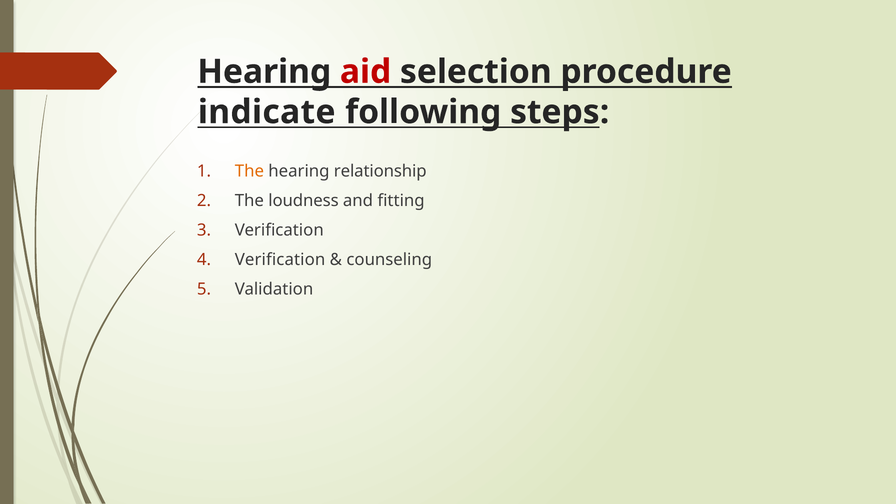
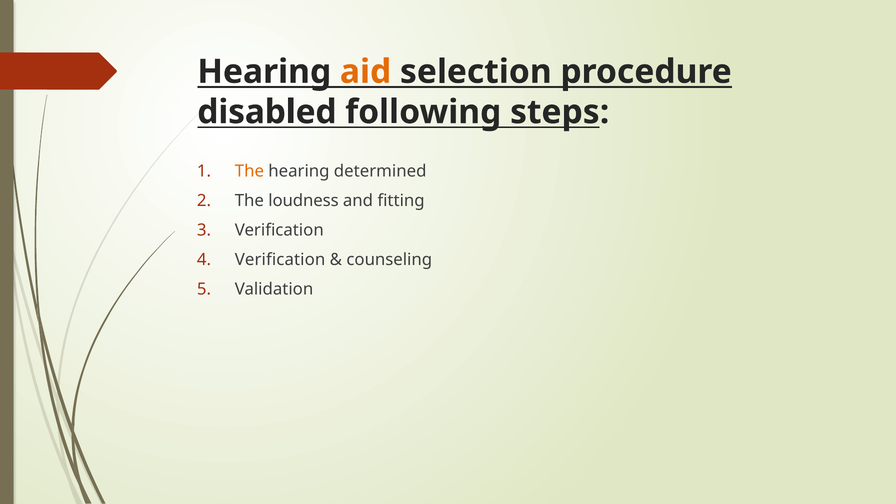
aid colour: red -> orange (366, 72)
indicate: indicate -> disabled (267, 112)
relationship: relationship -> determined (380, 171)
